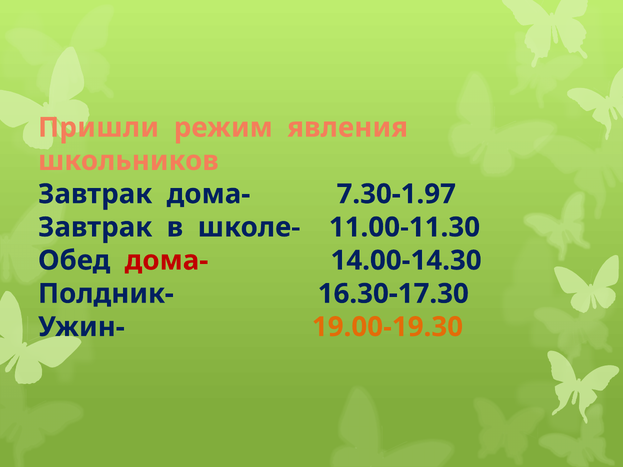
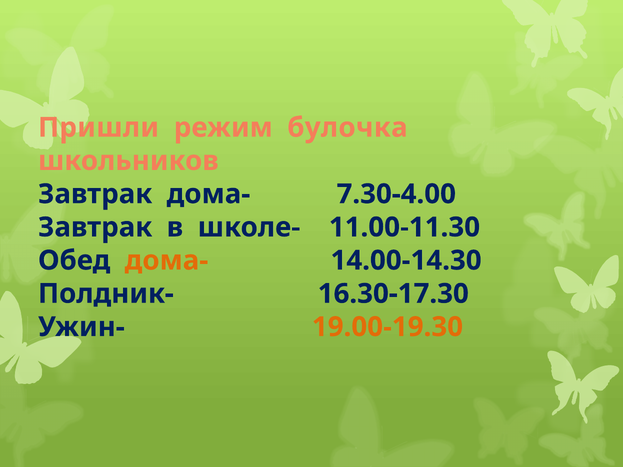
явления: явления -> булочка (347, 128)
7.30-1.97: 7.30-1.97 -> 7.30-4.00 (396, 194)
дома- colour: red -> orange (166, 261)
